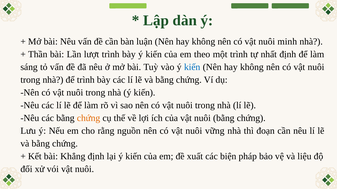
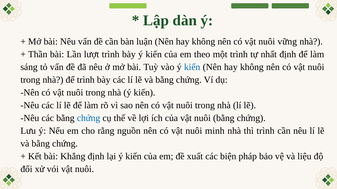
minh: minh -> vững (287, 42)
chứng colour: orange -> blue (89, 118)
vững: vững -> minh (215, 131)
thì đoạn: đoạn -> trình (266, 131)
